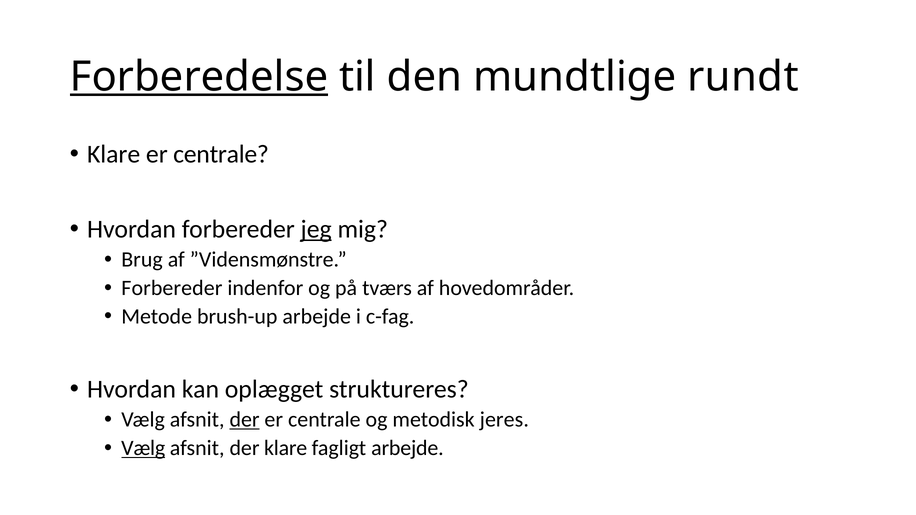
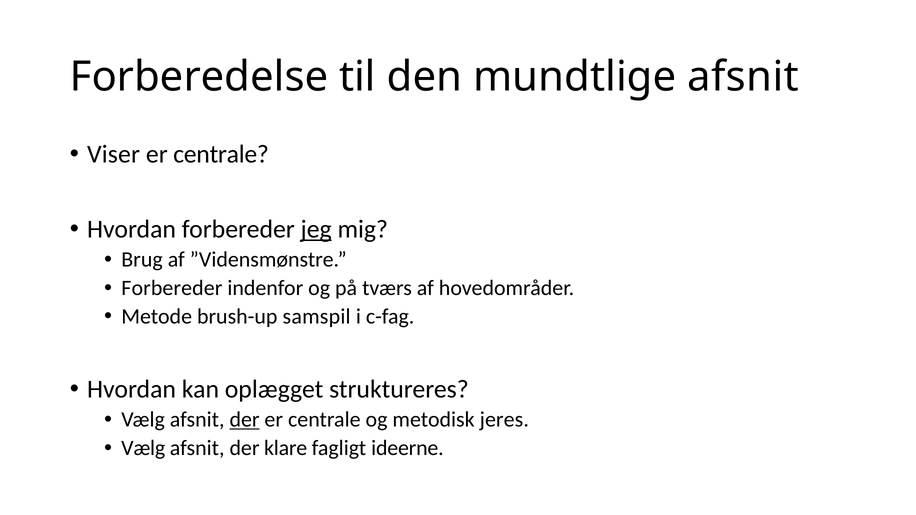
Forberedelse underline: present -> none (199, 77)
mundtlige rundt: rundt -> afsnit (743, 77)
Klare: Klare -> Viser (114, 154)
brush-up arbejde: arbejde -> samspil (317, 317)
Vælg underline: present -> none (143, 448)
fagligt arbejde: arbejde -> ideerne (407, 448)
